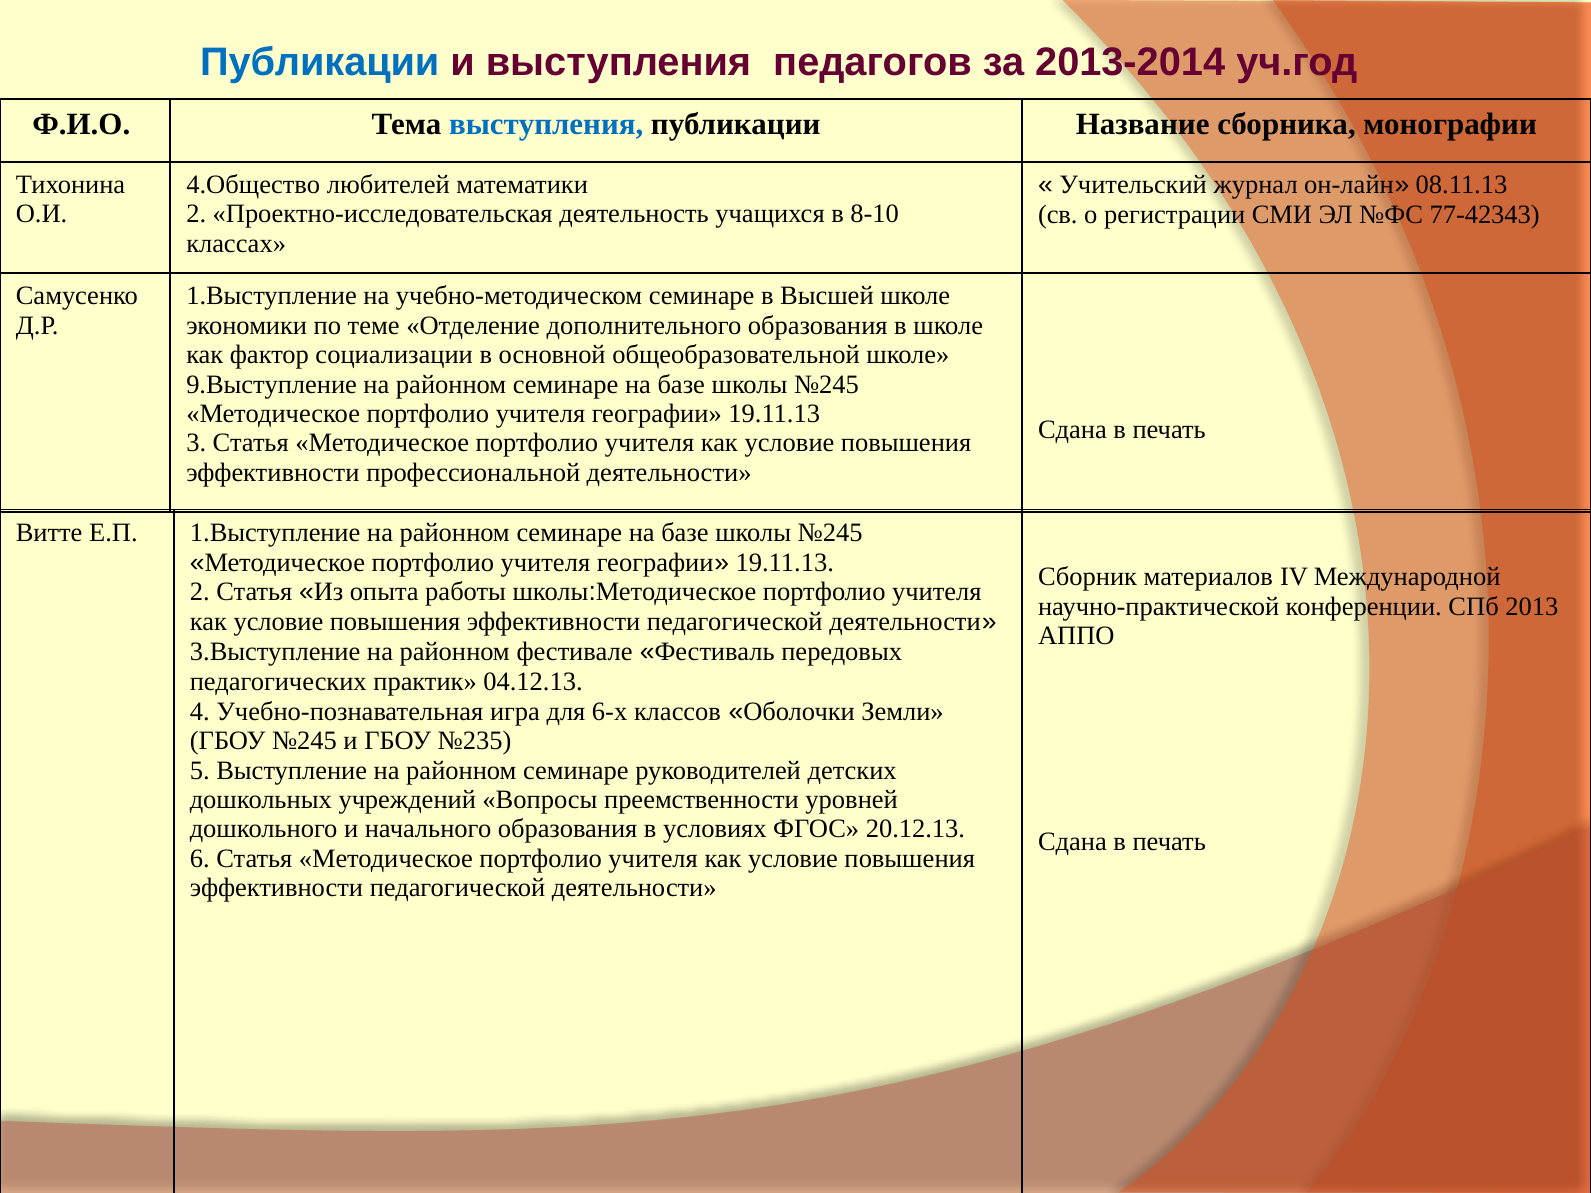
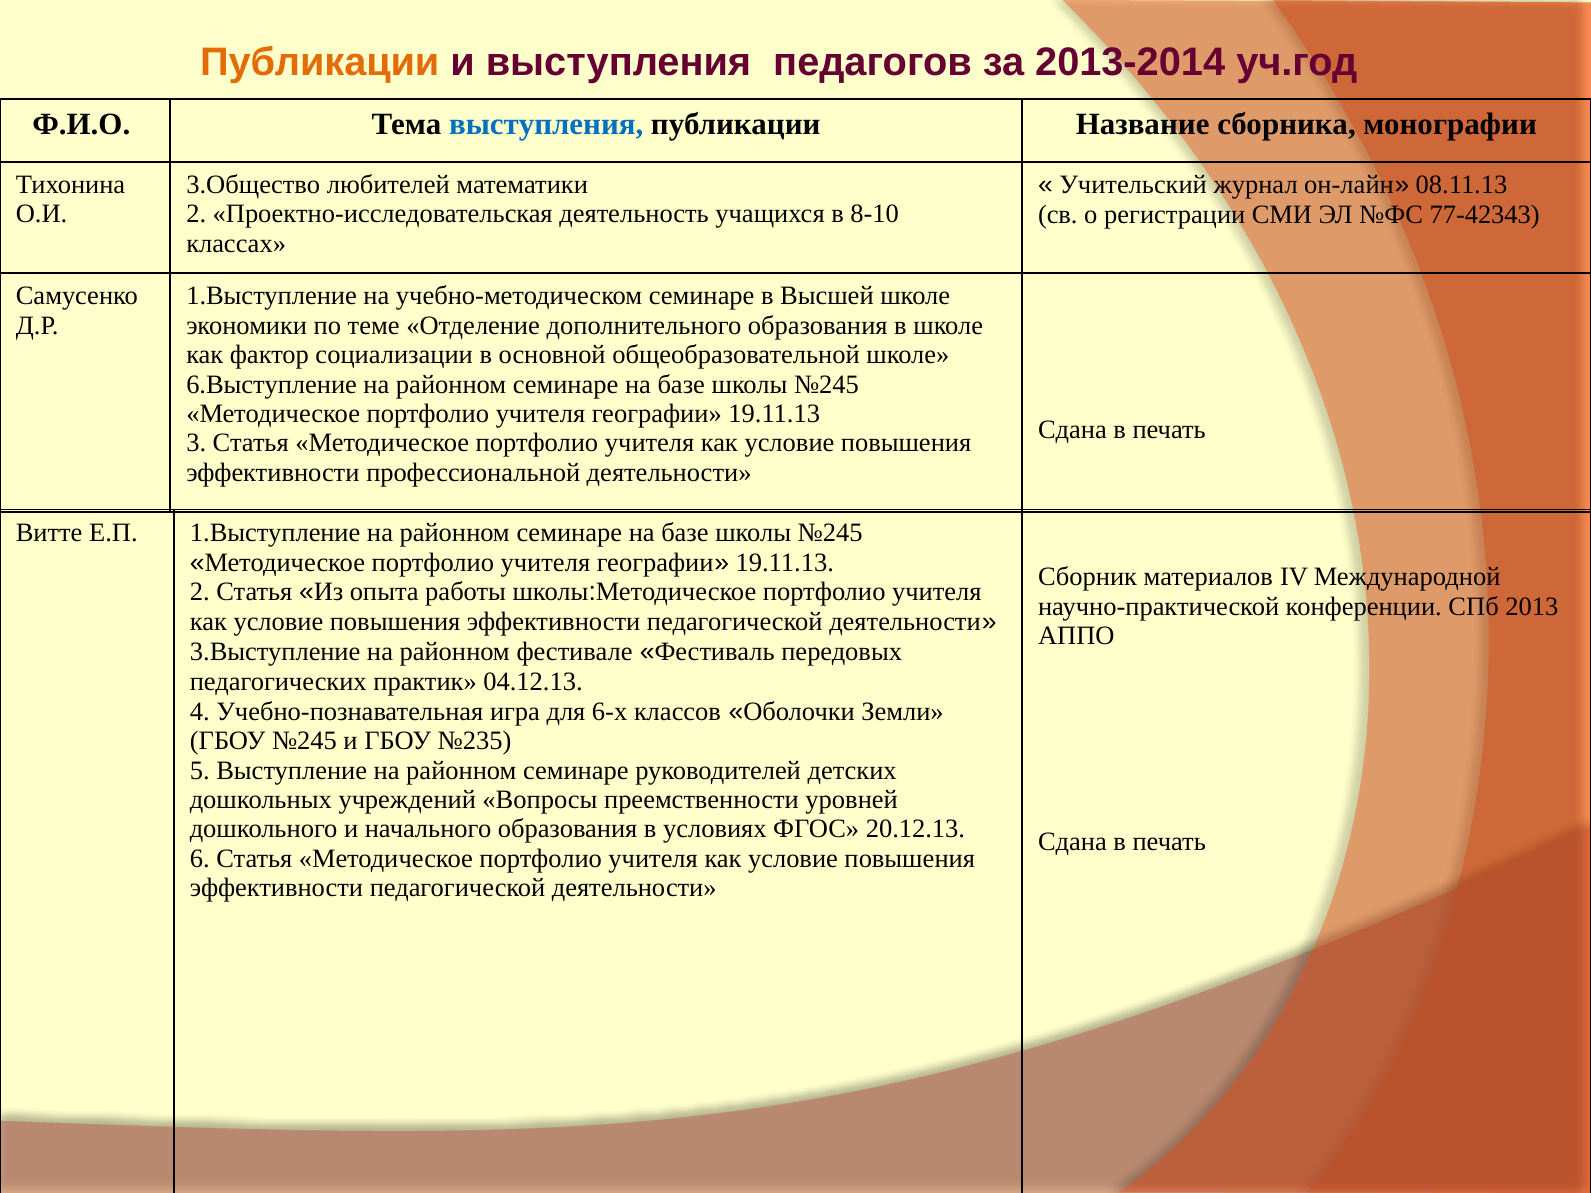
Публикации colour: blue -> orange (320, 62)
4.Общество: 4.Общество -> 3.Общество (253, 185)
9.Выступление: 9.Выступление -> 6.Выступление (272, 384)
